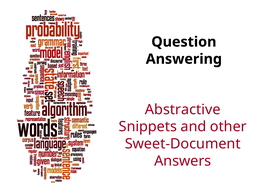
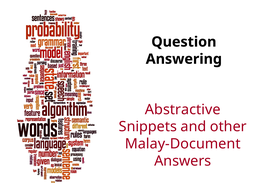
Sweet-Document: Sweet-Document -> Malay-Document (183, 144)
